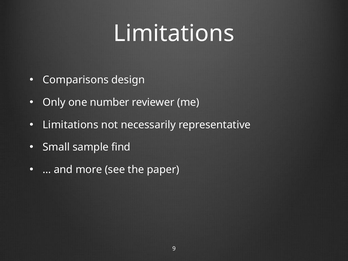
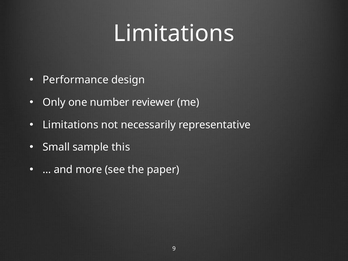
Comparisons: Comparisons -> Performance (76, 80)
find: find -> this (121, 147)
